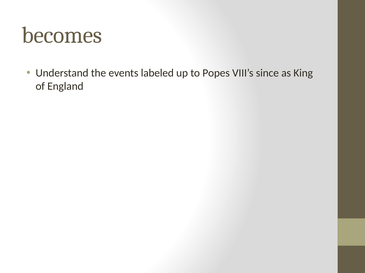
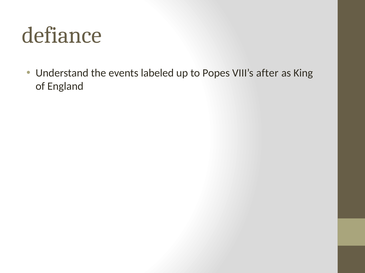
becomes: becomes -> defiance (62, 35)
since: since -> after (267, 73)
